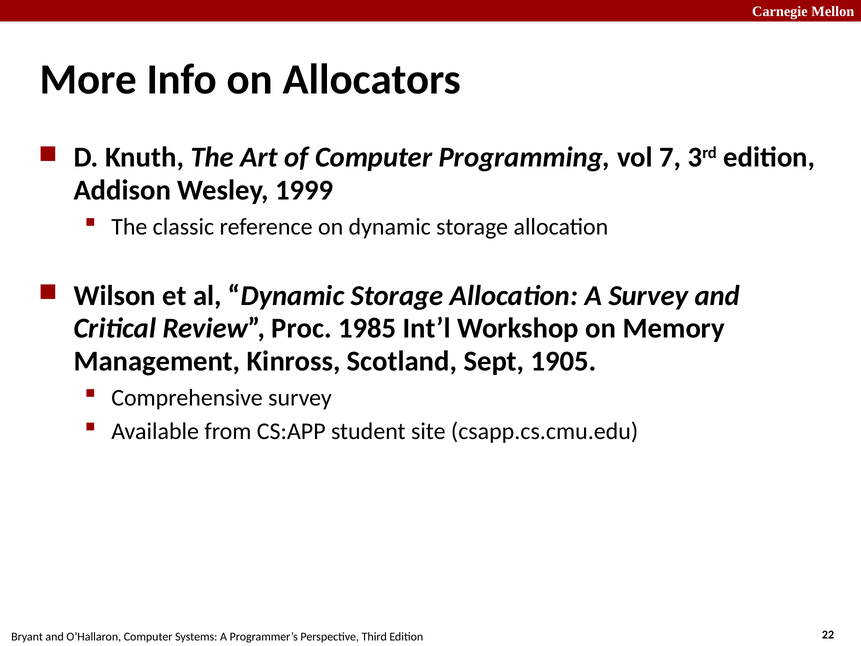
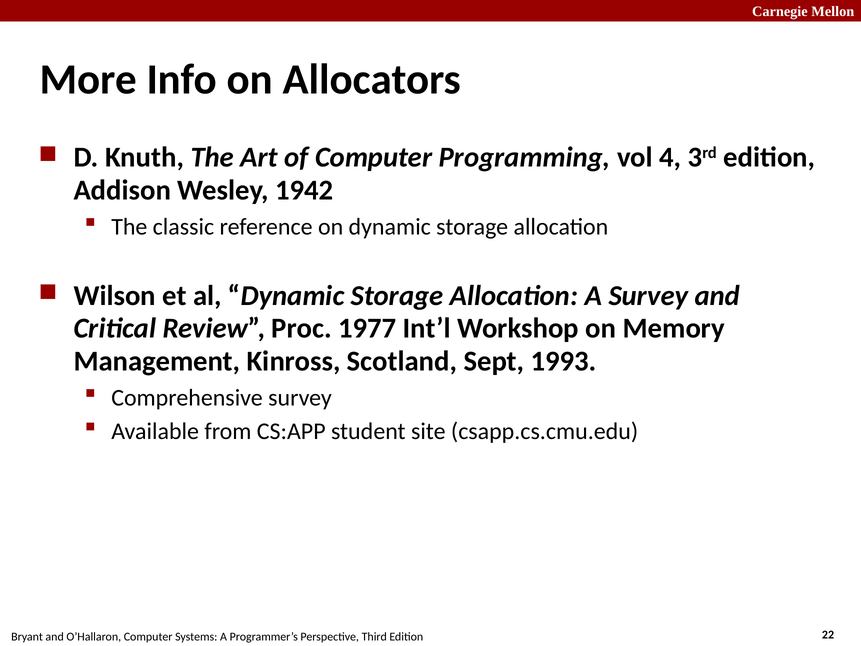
7: 7 -> 4 (670, 157)
1999: 1999 -> 1942 (304, 190)
1985: 1985 -> 1977 (367, 328)
1905: 1905 -> 1993 (564, 361)
